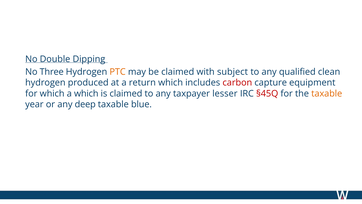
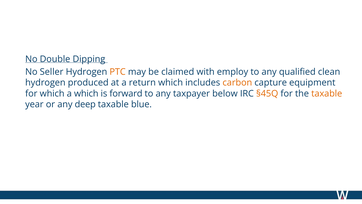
Three: Three -> Seller (52, 72)
subject: subject -> employ (233, 72)
carbon colour: red -> orange (237, 83)
is claimed: claimed -> forward (126, 93)
lesser: lesser -> below (225, 93)
§45Q colour: red -> orange (267, 93)
